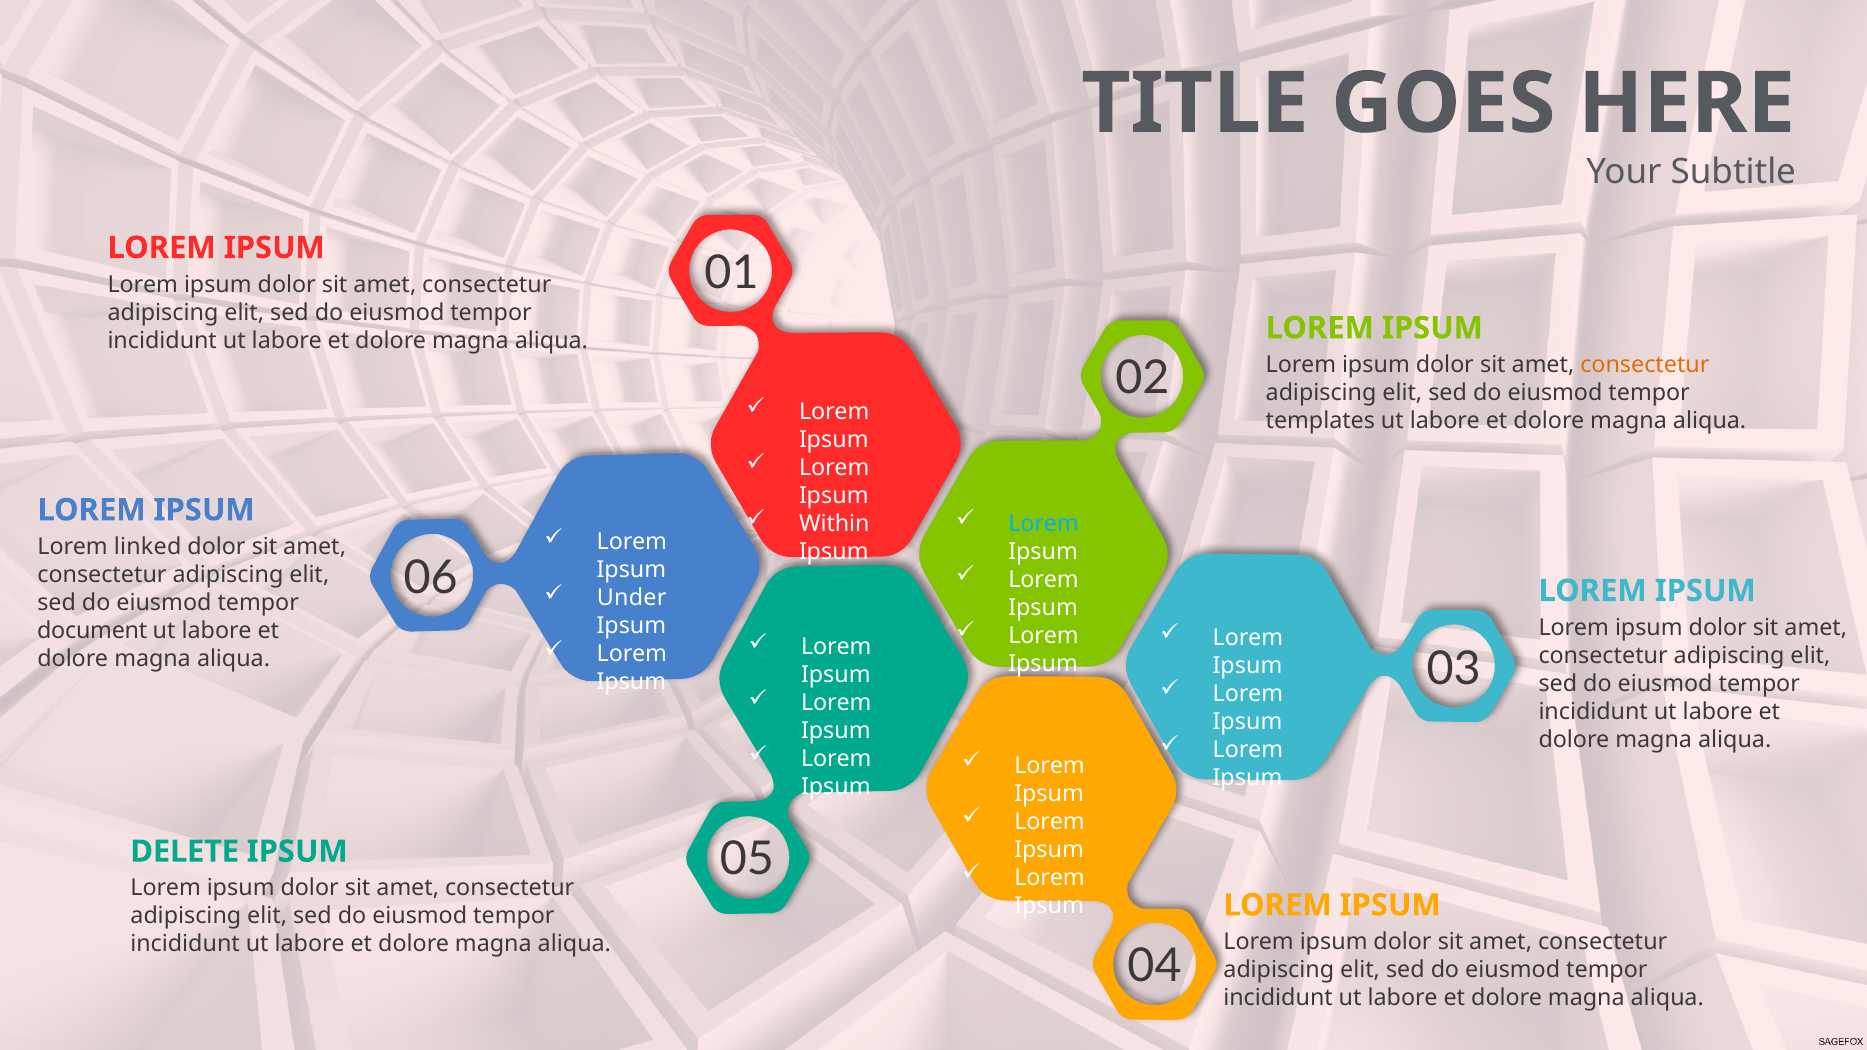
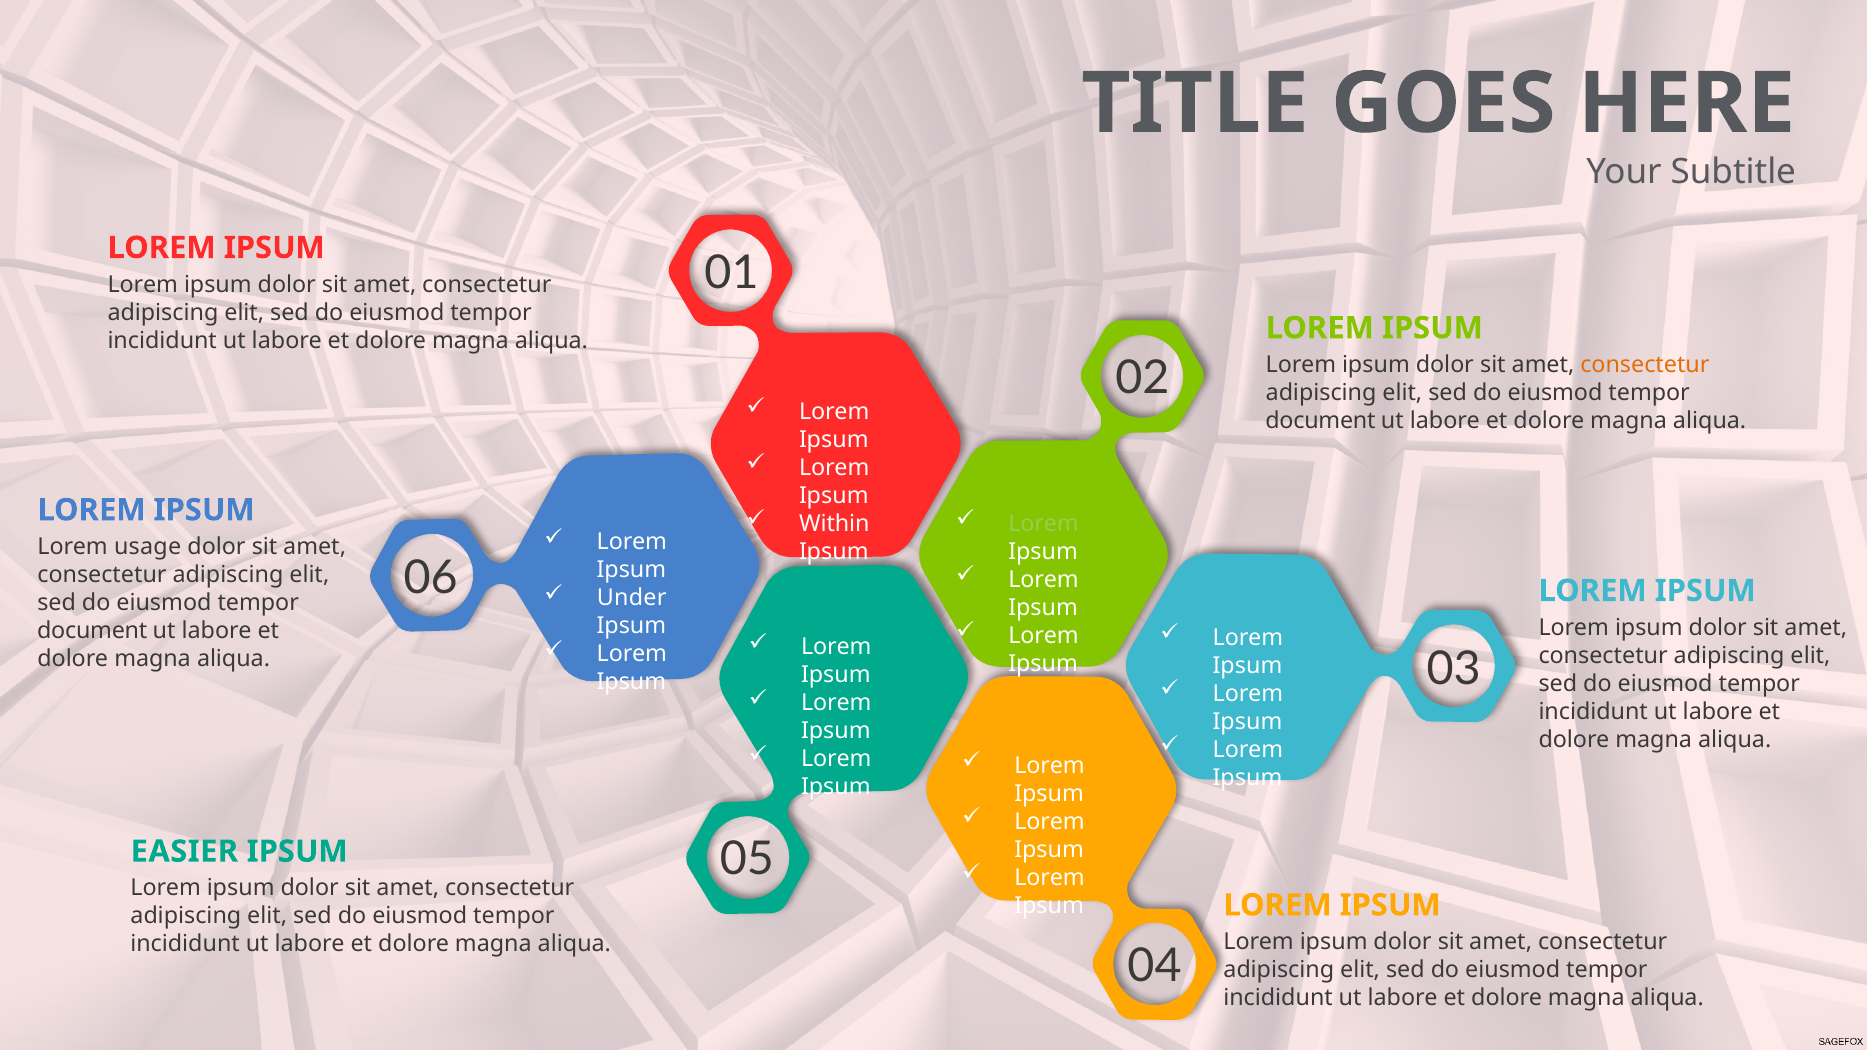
templates: templates -> document (1320, 421)
Lorem colour: light blue -> light green (1044, 524)
linked: linked -> usage (148, 547)
DELETE: DELETE -> EASIER (184, 852)
